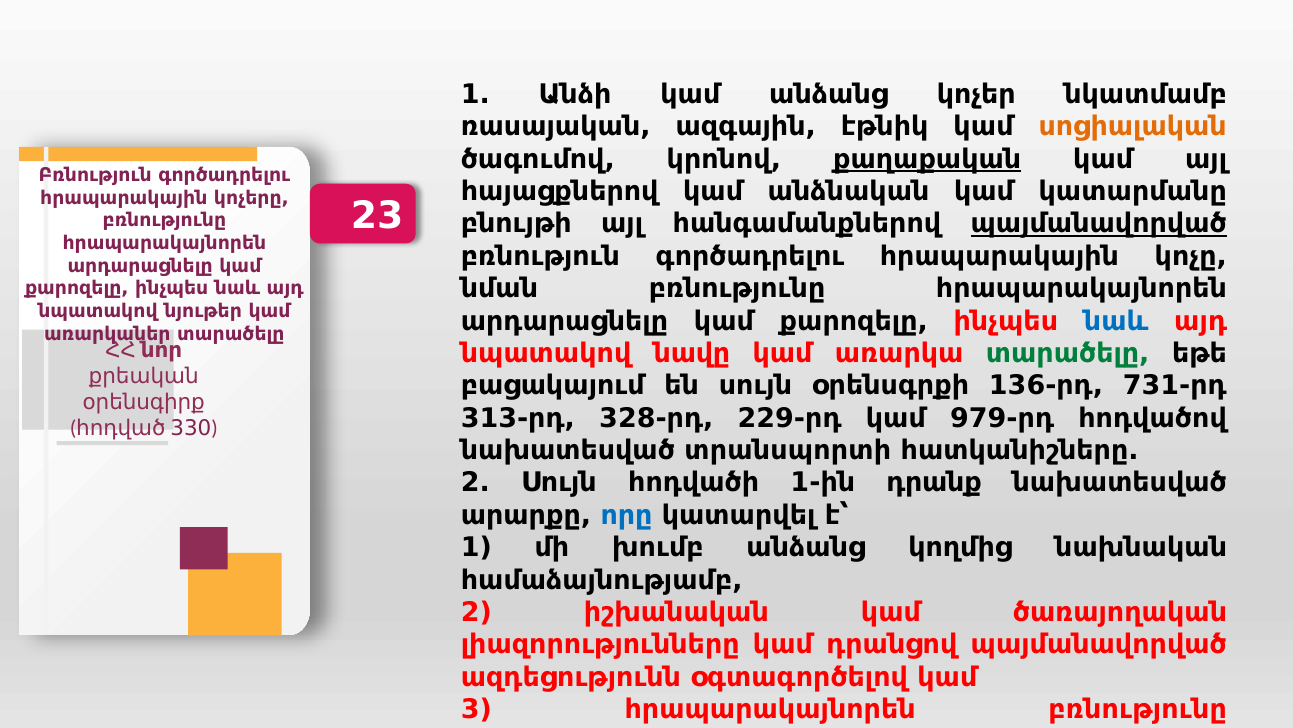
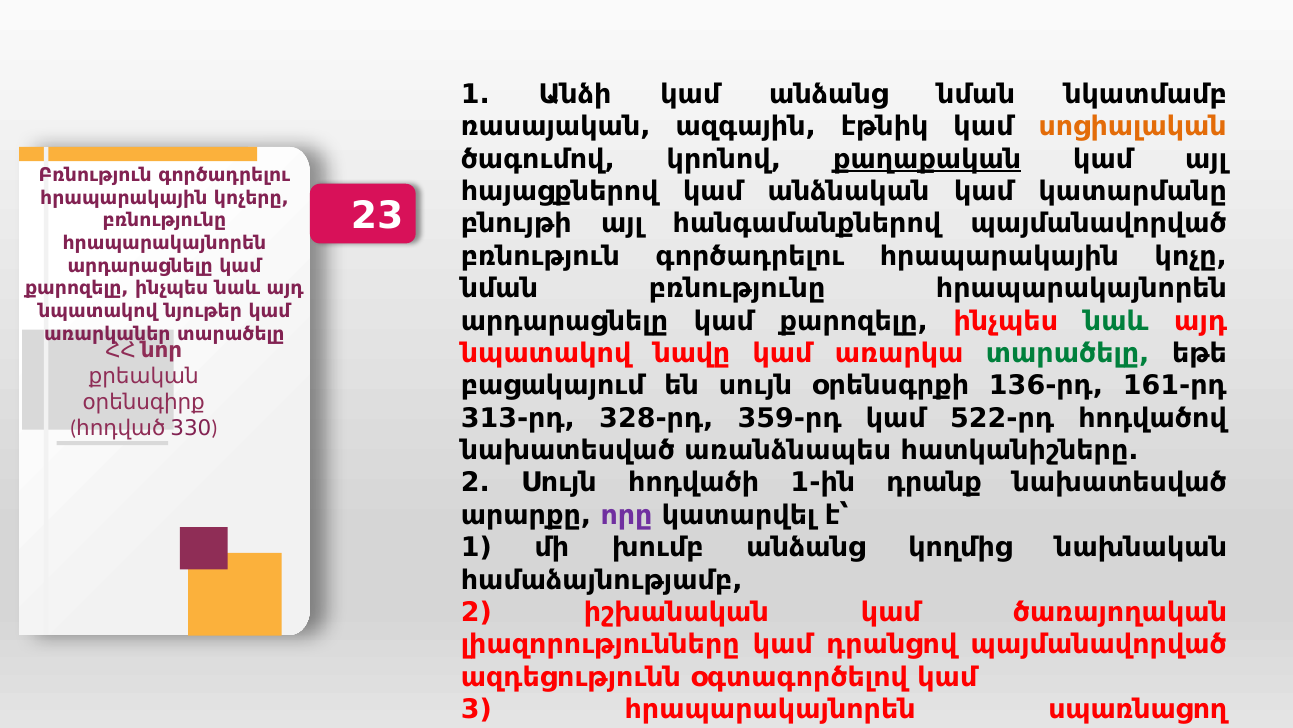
անձանց կոչեր: կոչեր -> նման (976, 95)
պայմանավորված underline: present -> none (1099, 224)
նաև colour: blue -> green (1116, 321)
731-րդ: 731-րդ -> 161-րդ (1175, 386)
229-րդ: 229-րդ -> 359-րդ (790, 418)
979-րդ: 979-րդ -> 522-րդ (1002, 418)
տրանսպորտի: տրանսպորտի -> առանձնապես (788, 450)
որը colour: blue -> purple (626, 515)
հրապարակայնորեն բռնությունը: բռնությունը -> սպառնացող (1138, 709)
